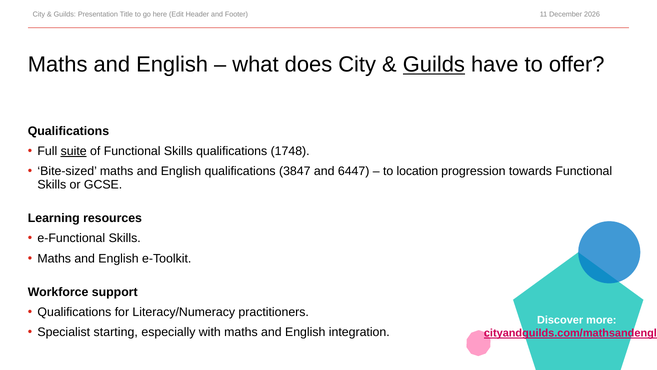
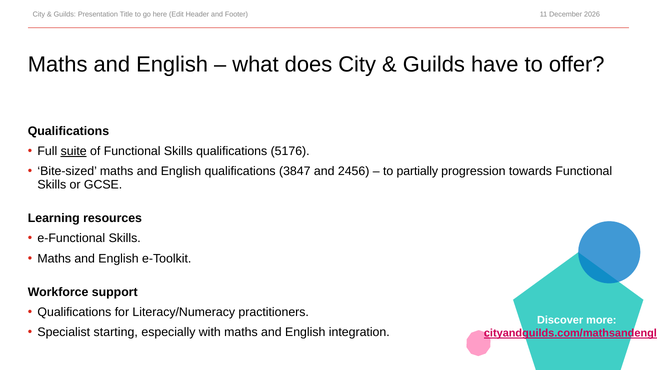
Guilds underline: present -> none (434, 65)
1748: 1748 -> 5176 (290, 151)
6447: 6447 -> 2456 (354, 171)
location: location -> partially (417, 171)
